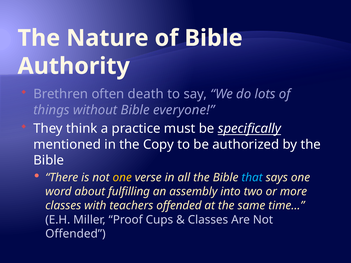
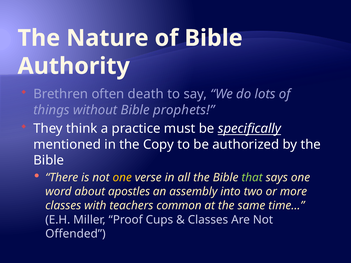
everyone: everyone -> prophets (184, 110)
that colour: light blue -> light green (252, 178)
fulfilling: fulfilling -> apostles (129, 192)
teachers offended: offended -> common (179, 206)
